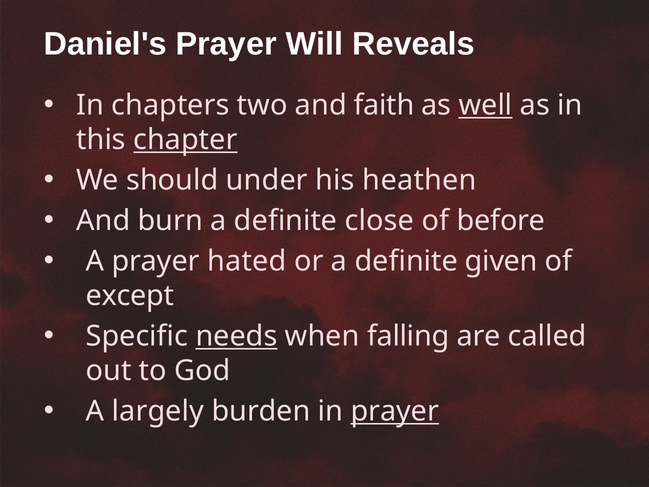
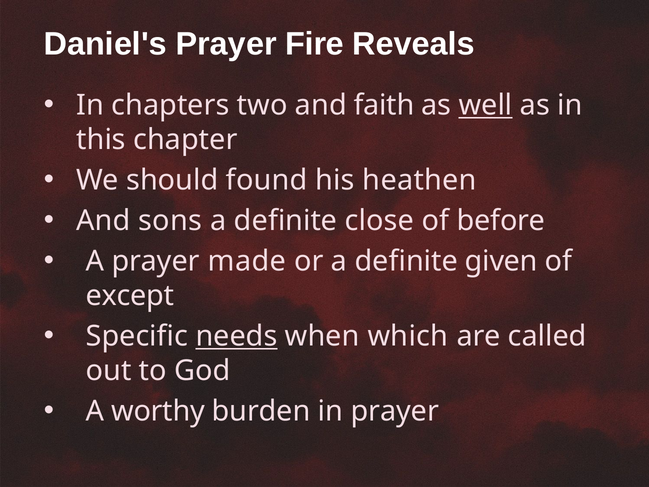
Will: Will -> Fire (315, 44)
chapter underline: present -> none (185, 140)
under: under -> found (267, 180)
burn: burn -> sons (170, 221)
hated: hated -> made (247, 261)
falling: falling -> which (408, 336)
largely: largely -> worthy (158, 411)
prayer underline: present -> none (395, 411)
